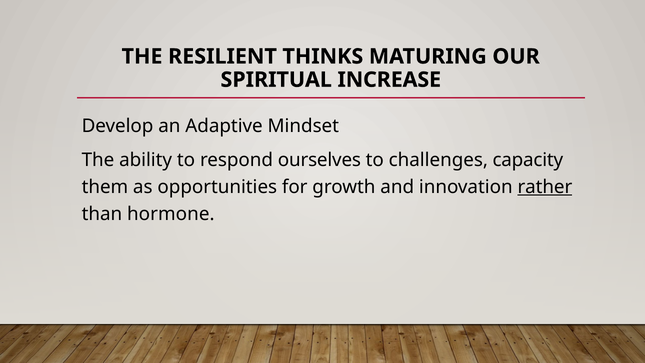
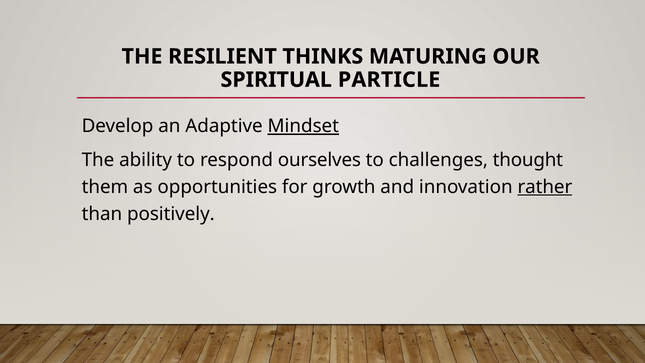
INCREASE: INCREASE -> PARTICLE (389, 80)
Mindset underline: none -> present (303, 126)
capacity: capacity -> thought (528, 160)
hormone: hormone -> positively (171, 214)
